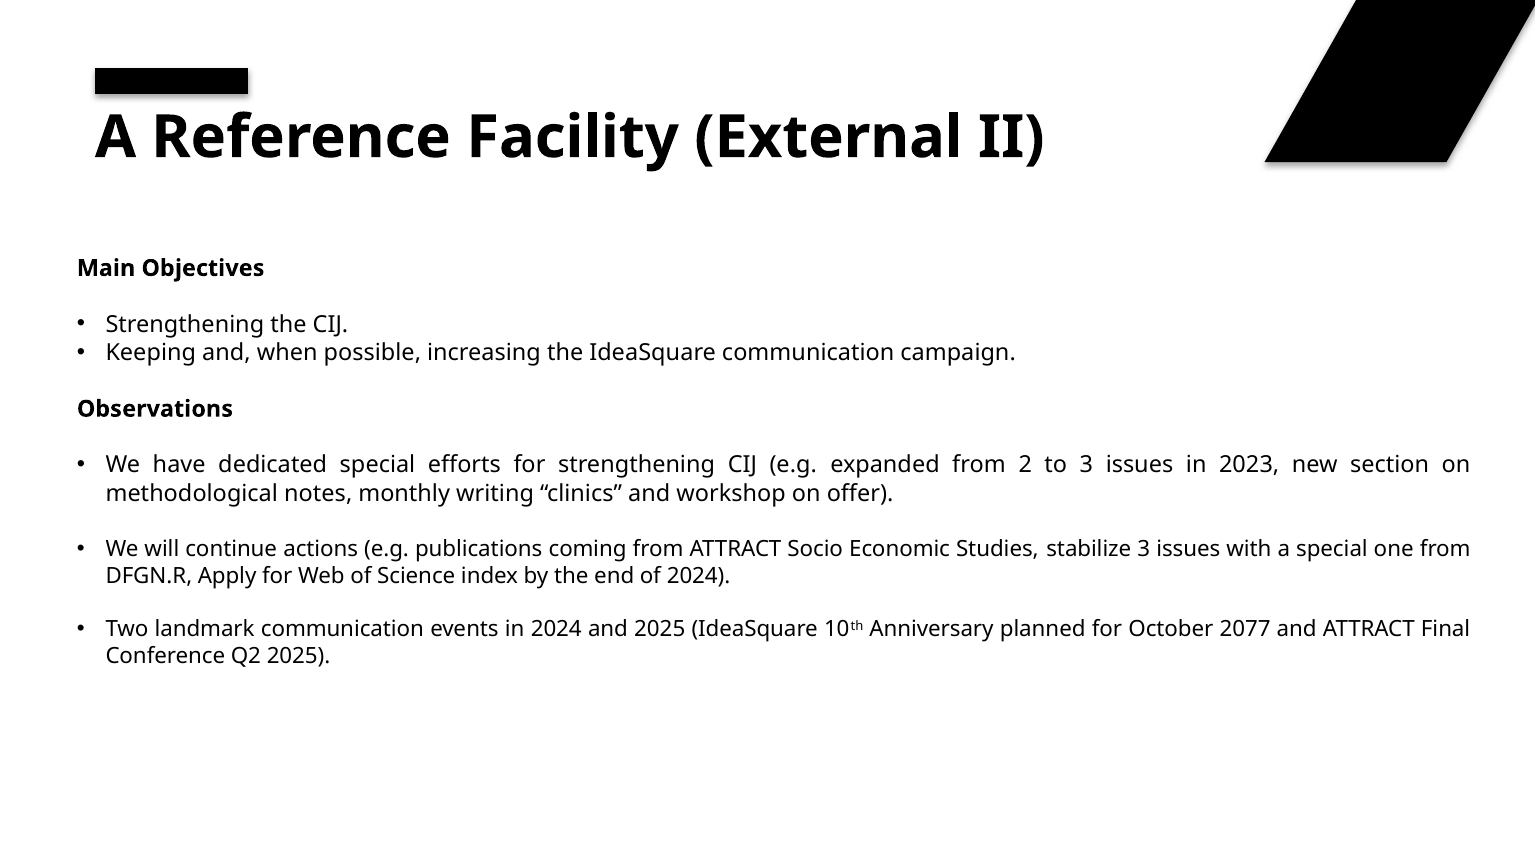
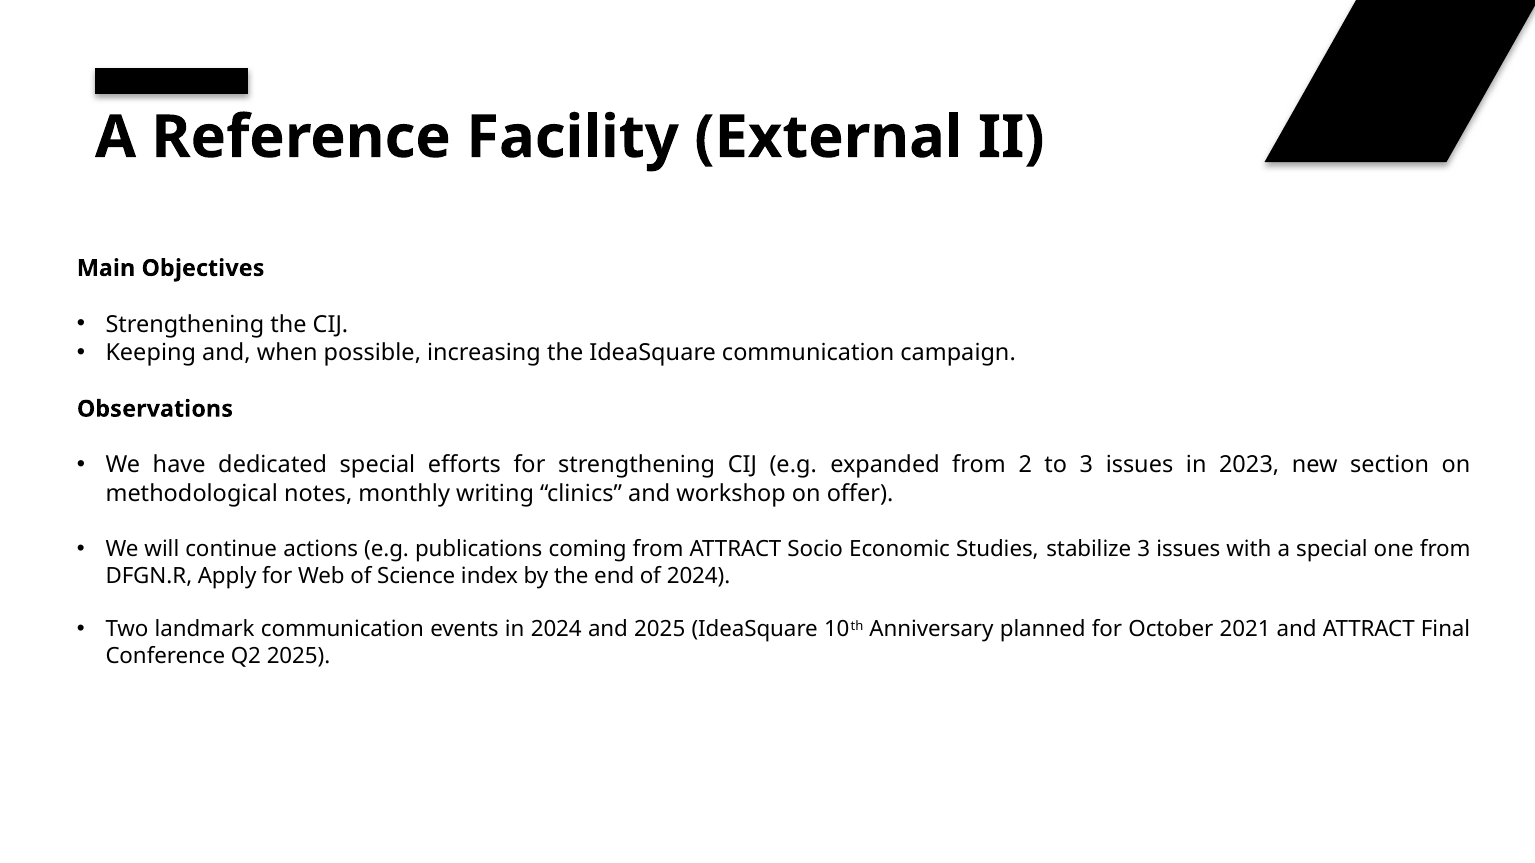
2077: 2077 -> 2021 (1245, 630)
